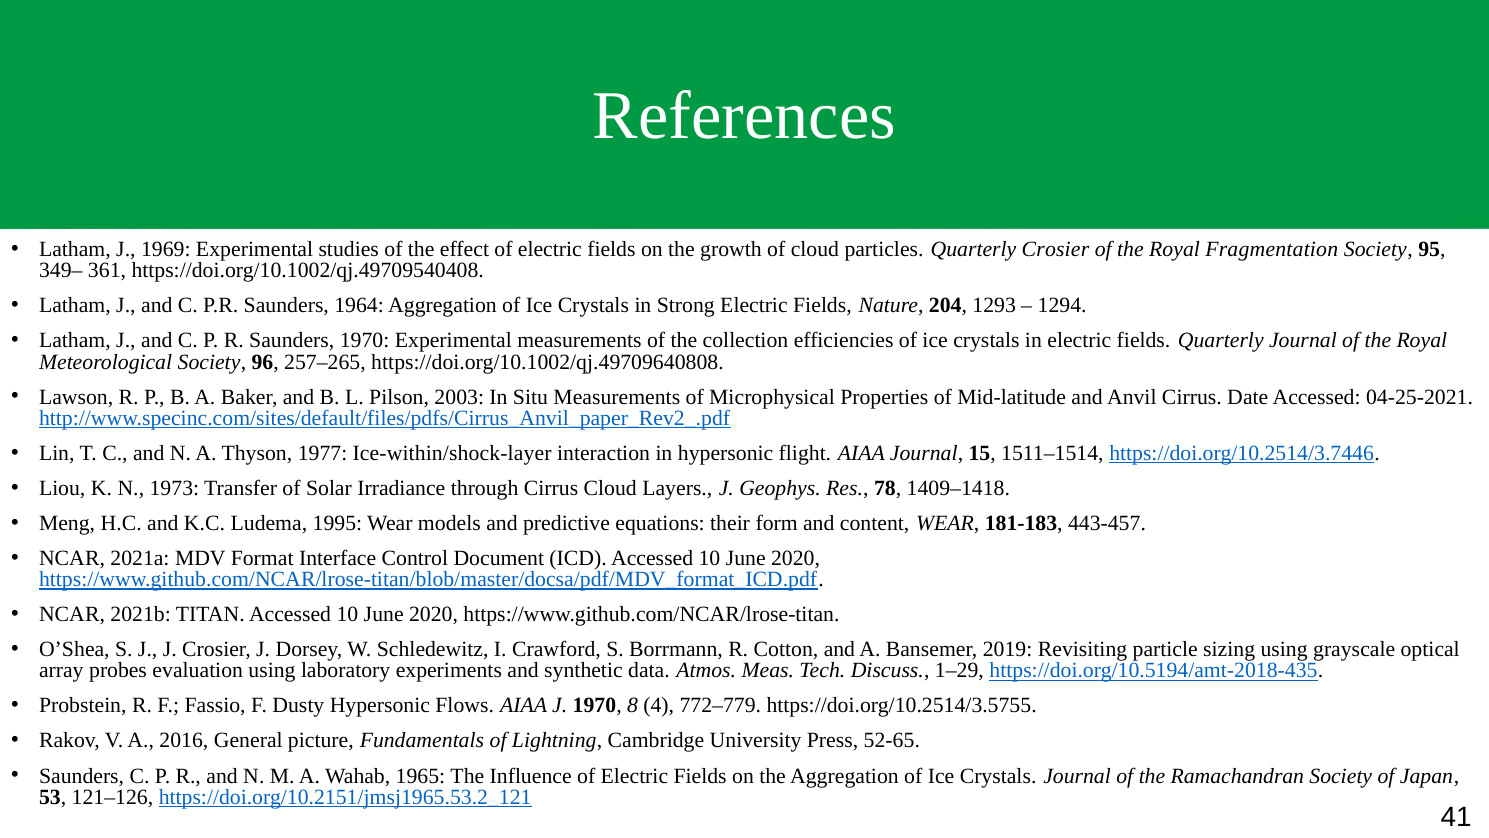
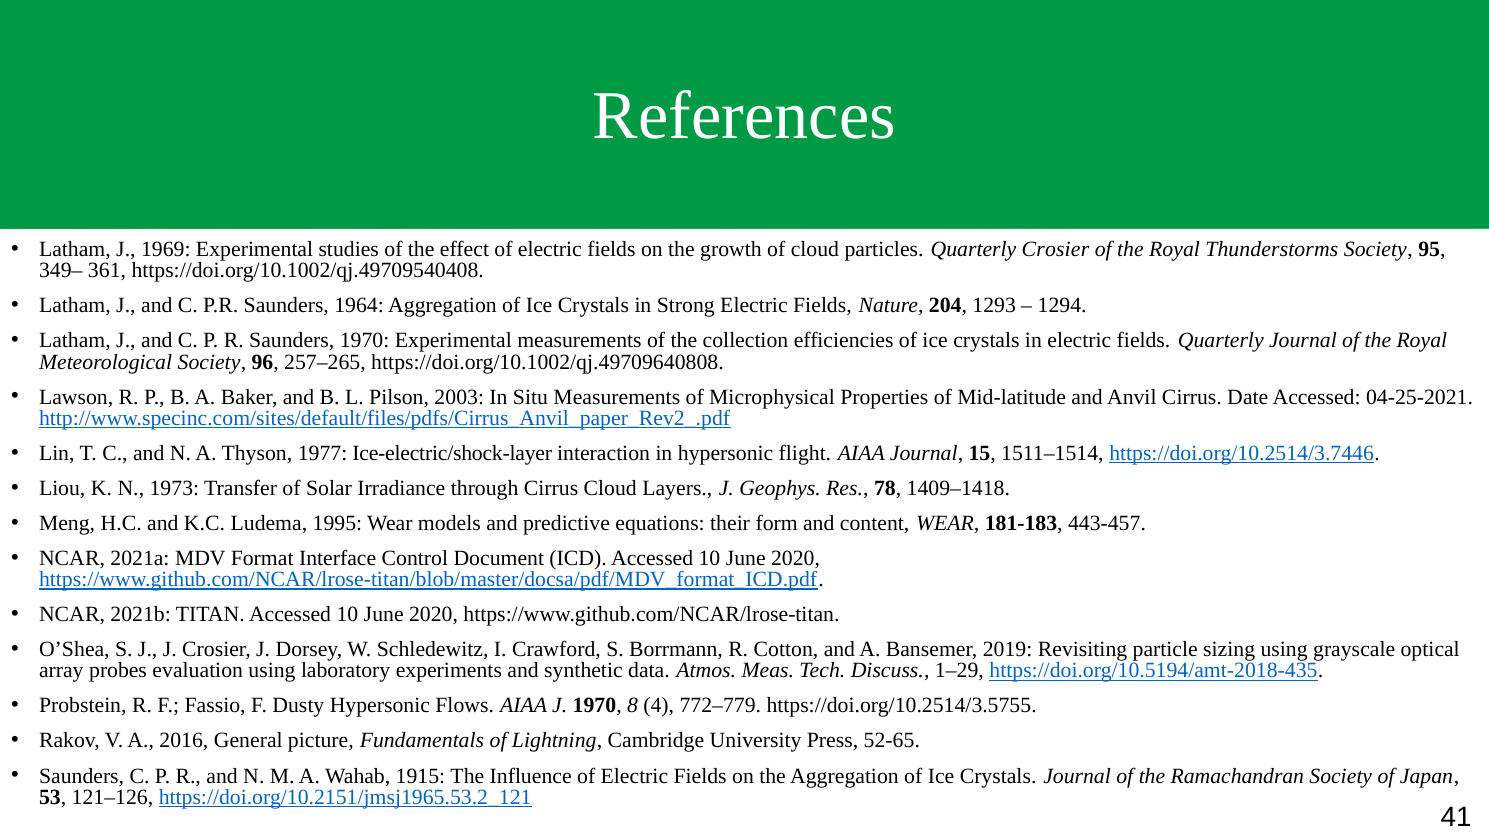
Fragmentation: Fragmentation -> Thunderstorms (1272, 249)
Ice-within/shock-layer: Ice-within/shock-layer -> Ice-electric/shock-layer (452, 453)
1965: 1965 -> 1915 (420, 775)
